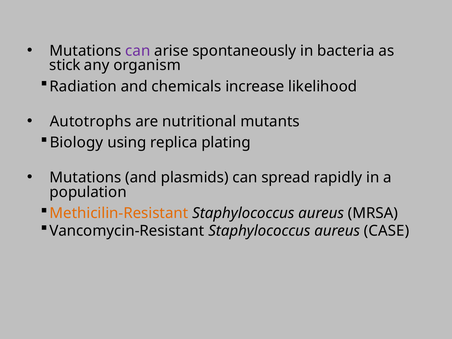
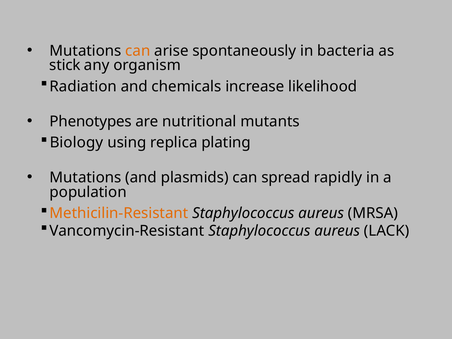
can colour: purple -> orange (138, 51)
Autotrophs: Autotrophs -> Phenotypes (91, 121)
CASE: CASE -> LACK (387, 231)
